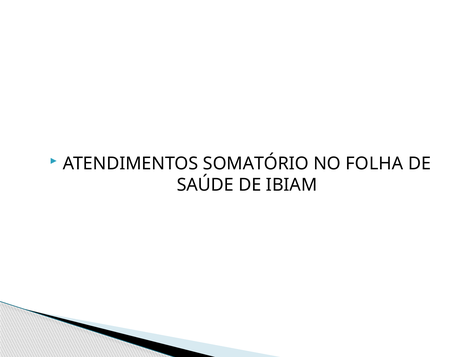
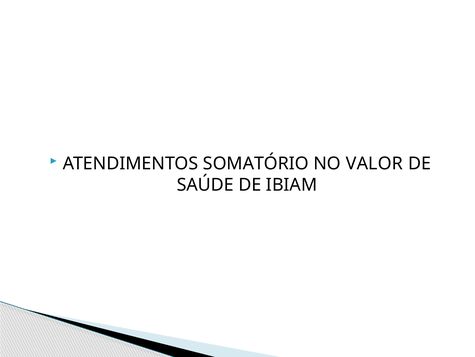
FOLHA: FOLHA -> VALOR (374, 163)
